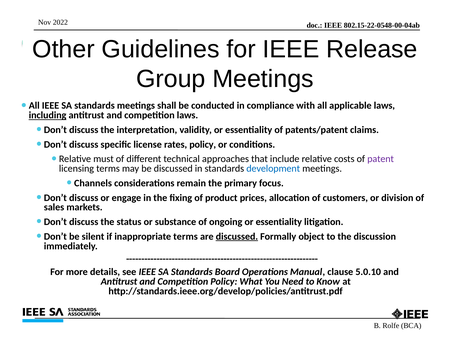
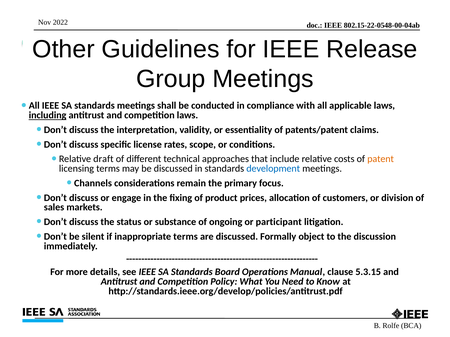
rates policy: policy -> scope (203, 145)
must: must -> draft (103, 159)
patent colour: purple -> orange (381, 159)
ongoing or essentiality: essentiality -> participant (279, 222)
discussed underline: present -> none (237, 237)
5.0.10: 5.0.10 -> 5.3.15 (368, 272)
